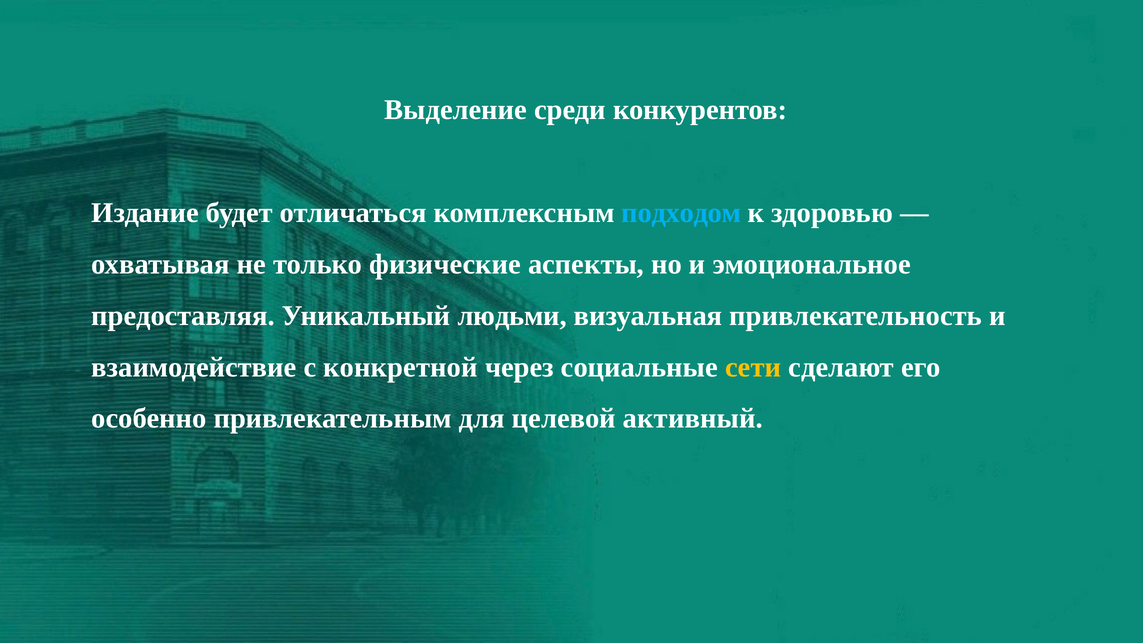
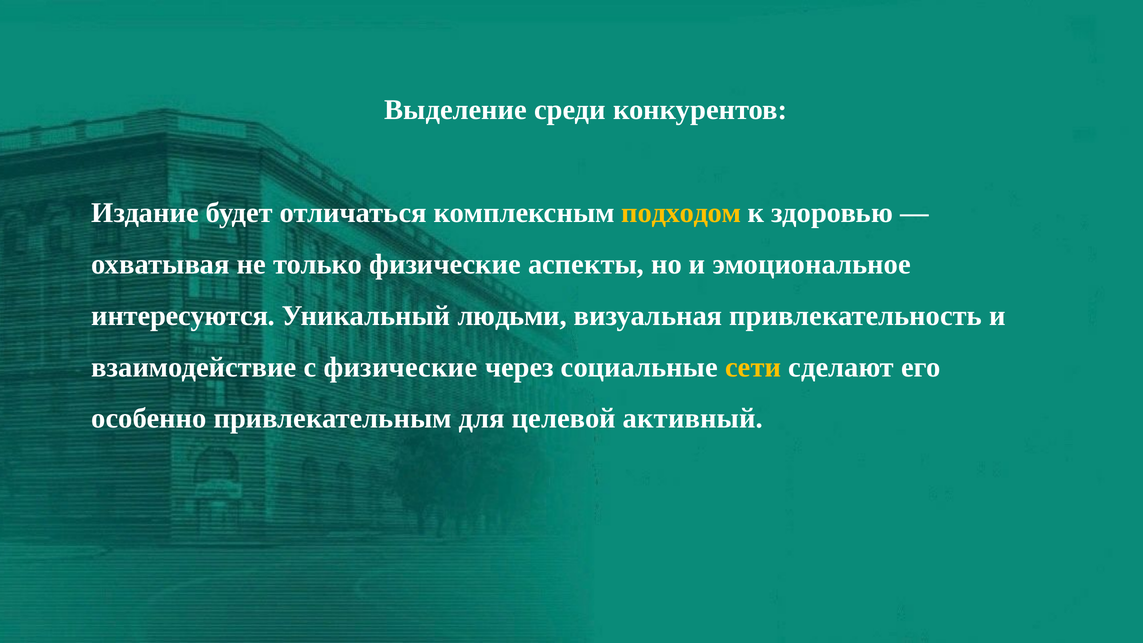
подходом colour: light blue -> yellow (681, 213)
предоставляя: предоставляя -> интересуются (183, 316)
с конкретной: конкретной -> физические (400, 367)
